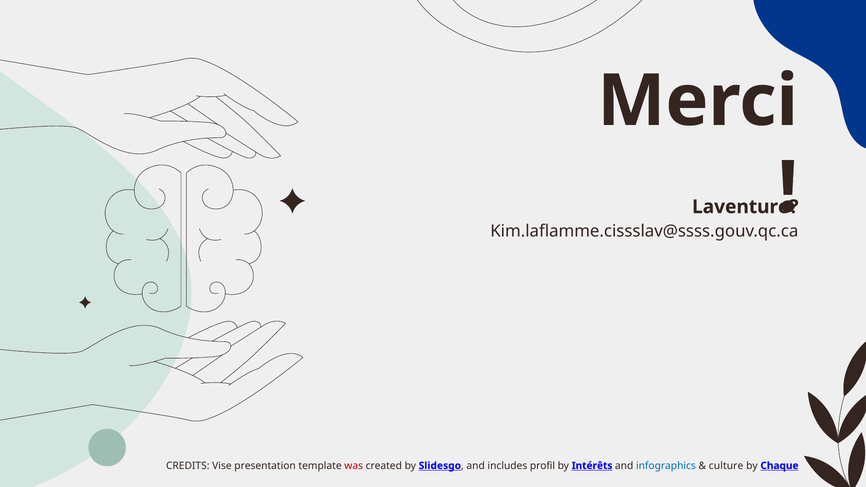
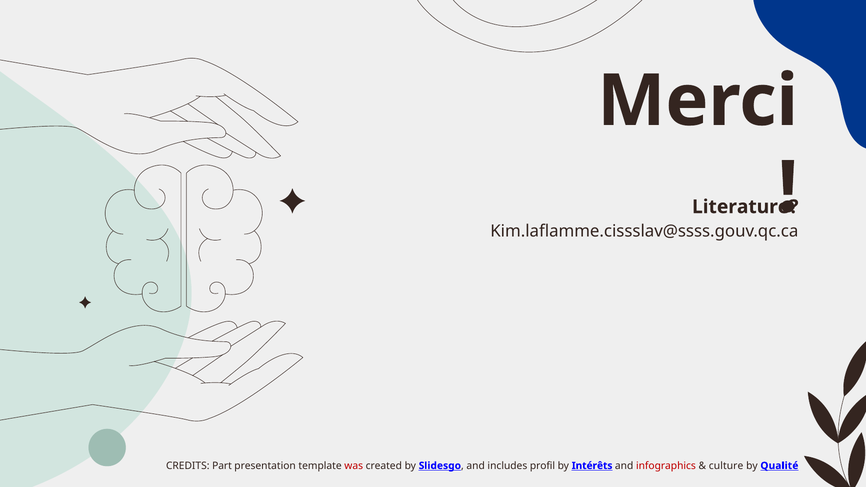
Laventure: Laventure -> Literature (745, 207)
Vise: Vise -> Part (222, 466)
infographics colour: blue -> red (666, 466)
Chaque: Chaque -> Qualité (779, 466)
